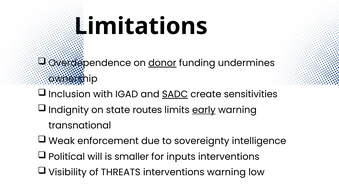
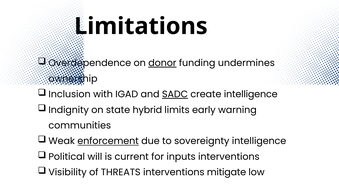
create sensitivities: sensitivities -> intelligence (251, 94)
routes: routes -> hybrid (147, 110)
early underline: present -> none (204, 110)
transnational: transnational -> communities (80, 125)
enforcement underline: none -> present (108, 141)
smaller: smaller -> current (132, 156)
interventions warning: warning -> mitigate (227, 172)
